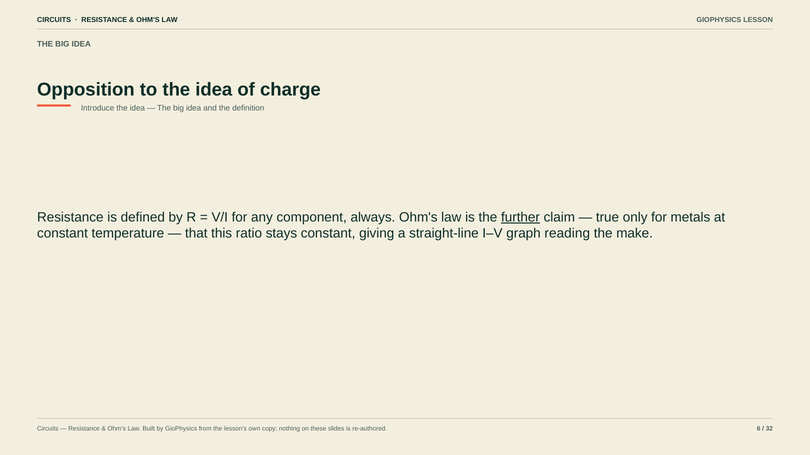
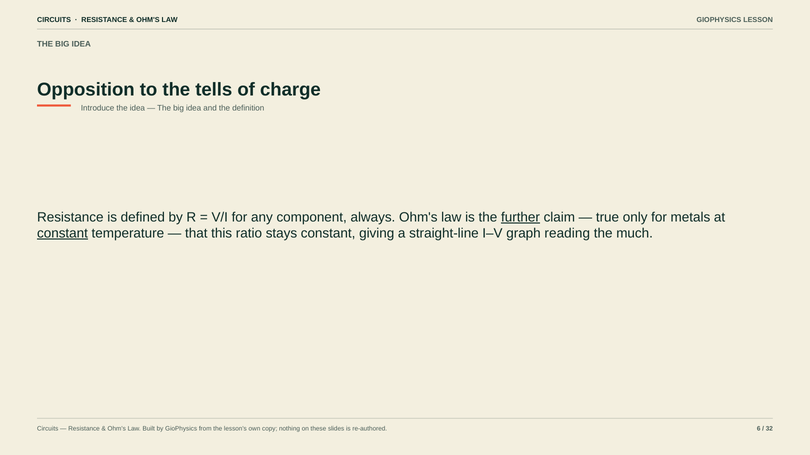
to the idea: idea -> tells (214, 90)
constant underline: none -> present (62, 234)
make: make -> much (635, 234)
